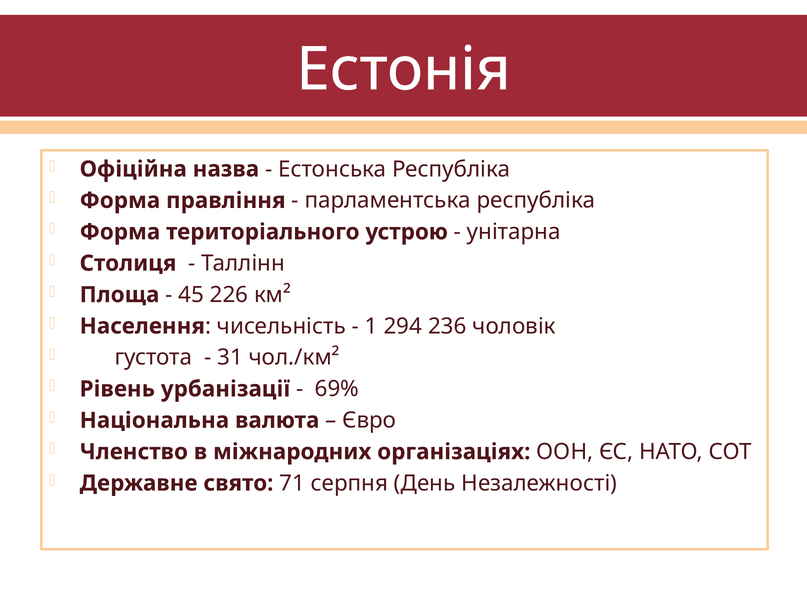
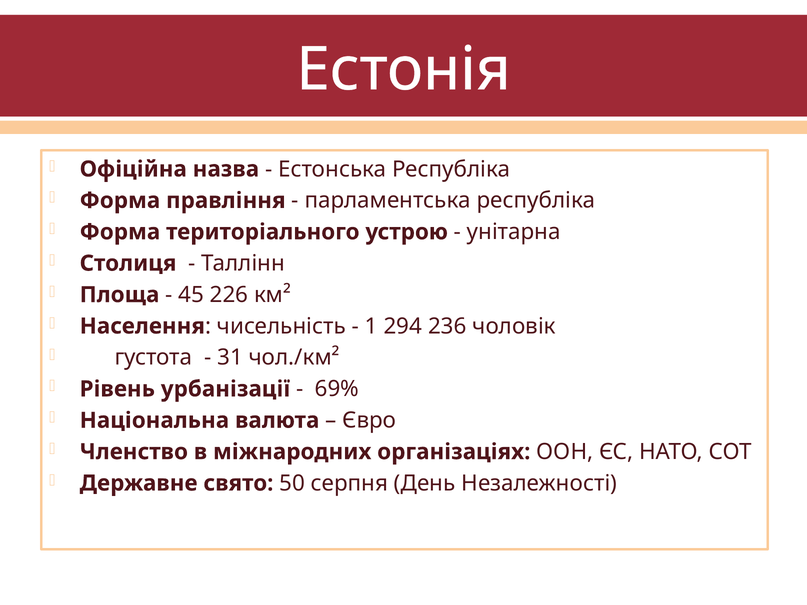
71: 71 -> 50 (292, 483)
